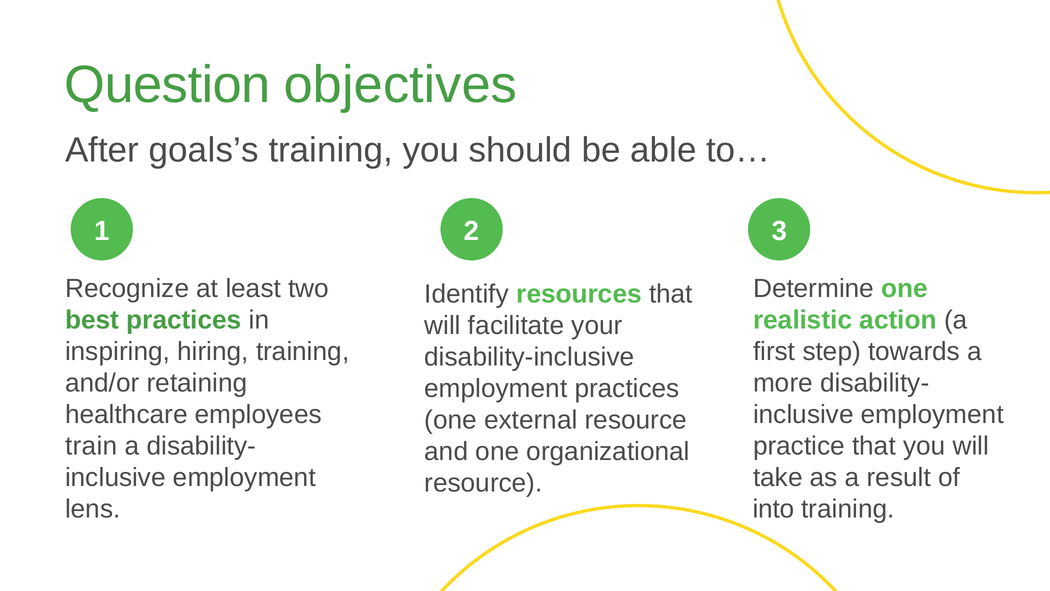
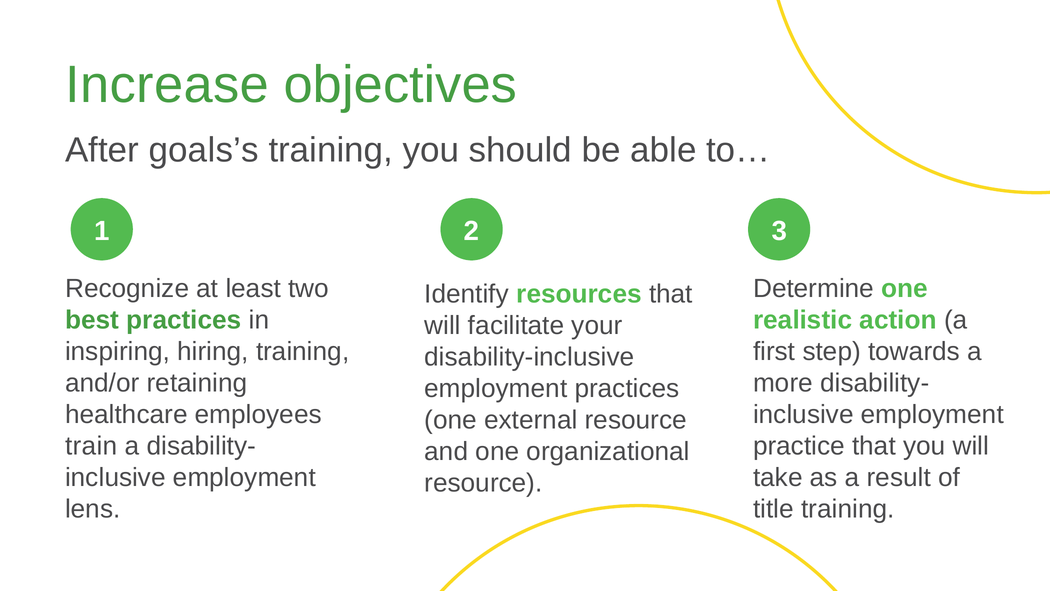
Question: Question -> Increase (167, 85)
into: into -> title (774, 509)
